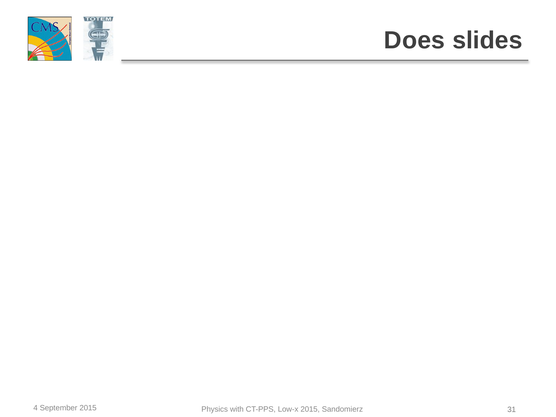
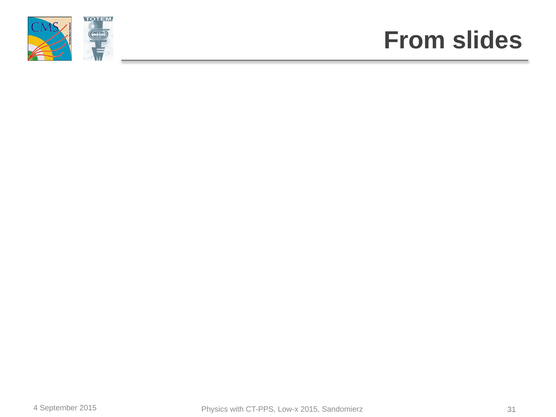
Does: Does -> From (415, 40)
